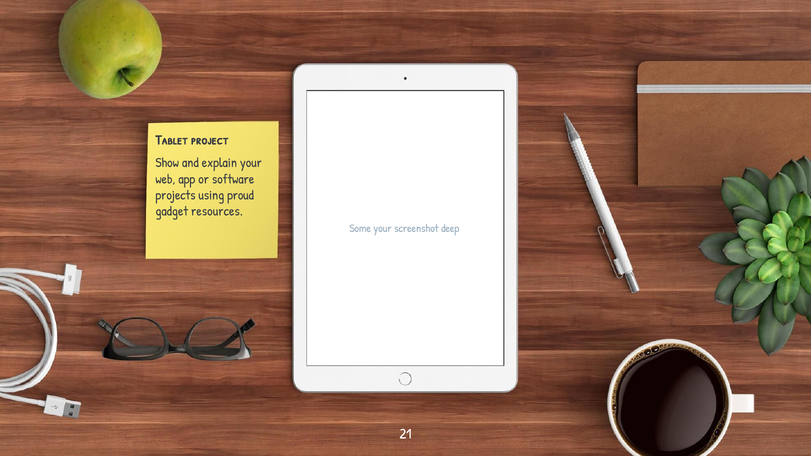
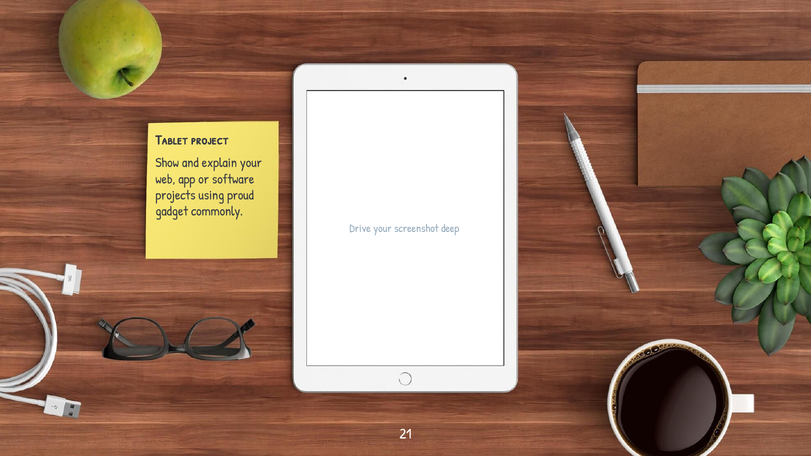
resources: resources -> commonly (217, 212)
Some: Some -> Drive (360, 229)
